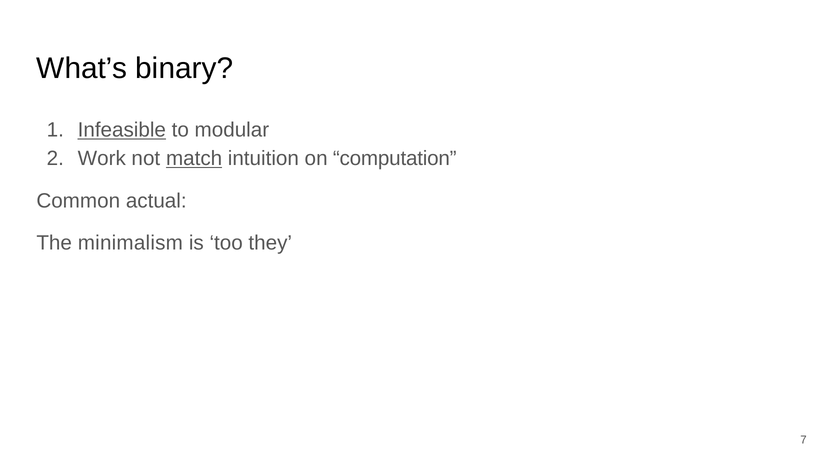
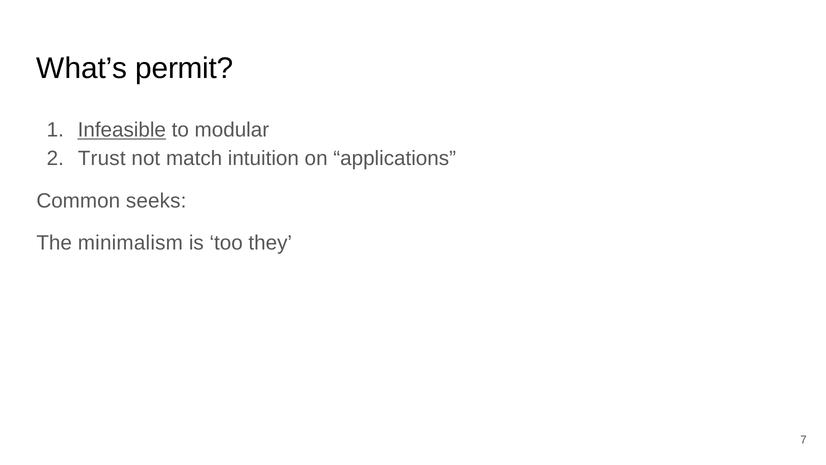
binary: binary -> permit (184, 68)
Work: Work -> Trust (102, 158)
match underline: present -> none (194, 158)
computation: computation -> applications (395, 158)
actual: actual -> seeks (156, 201)
